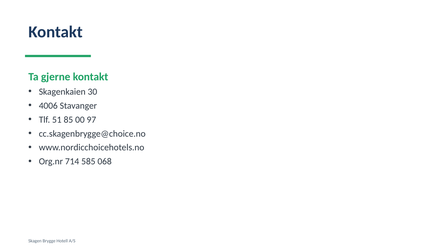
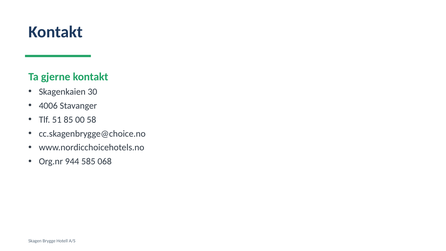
97: 97 -> 58 (91, 120)
714: 714 -> 944 (72, 161)
